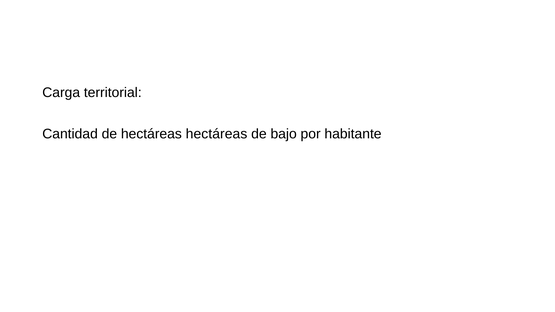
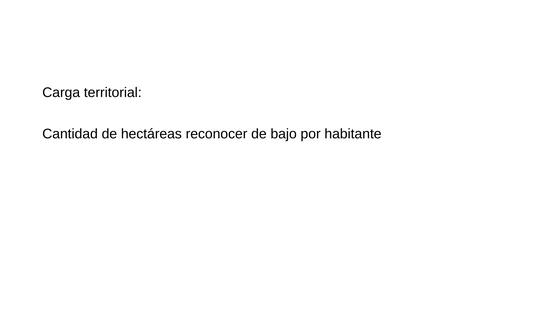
hectáreas hectáreas: hectáreas -> reconocer (217, 134)
